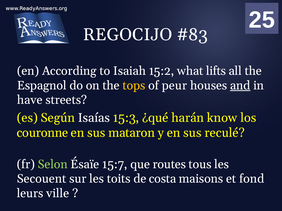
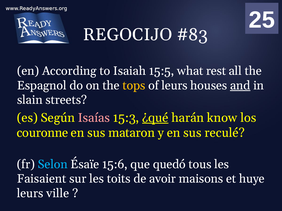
15:2: 15:2 -> 15:5 (161, 71)
lifts: lifts -> rest (216, 71)
of peur: peur -> leurs (175, 86)
have: have -> slain (30, 100)
Isaías colour: white -> pink (94, 118)
¿qué underline: none -> present (155, 118)
Selon colour: light green -> light blue (53, 165)
15:7: 15:7 -> 15:6 (115, 165)
routes: routes -> quedó (169, 165)
Secouent: Secouent -> Faisaient (42, 179)
costa: costa -> avoir (163, 179)
fond: fond -> huye (252, 179)
